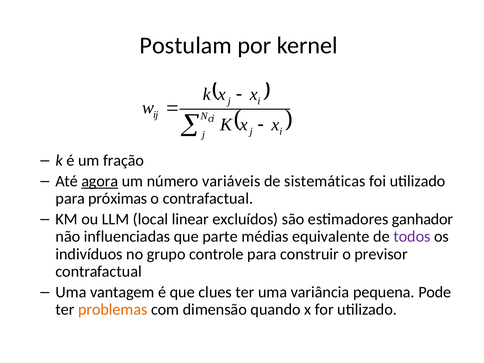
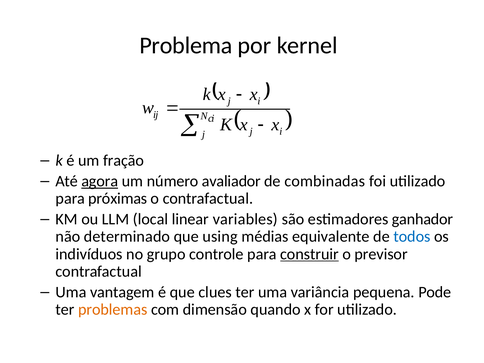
Postulam: Postulam -> Problema (186, 45)
variáveis: variáveis -> avaliador (231, 181)
sistemáticas: sistemáticas -> combinadas (325, 181)
excluídos: excluídos -> variables (245, 219)
influenciadas: influenciadas -> determinado (127, 237)
parte: parte -> using (220, 237)
todos colour: purple -> blue (412, 237)
construir underline: none -> present (309, 254)
